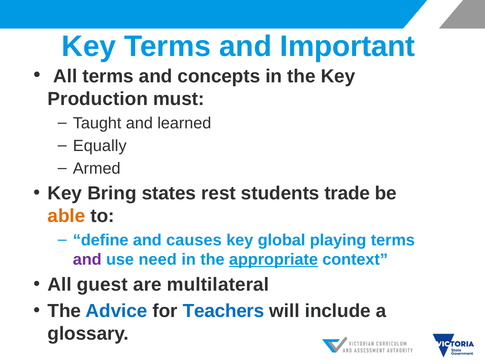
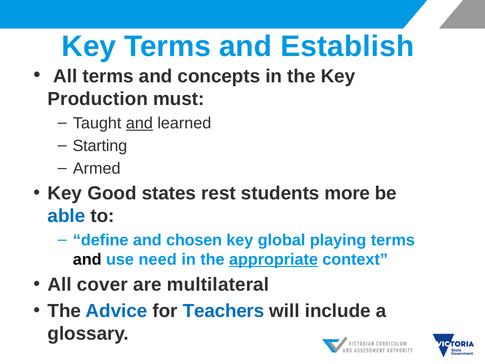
Important: Important -> Establish (347, 46)
and underline: none -> present (139, 123)
Equally: Equally -> Starting (100, 146)
Bring: Bring -> Good (112, 193)
trade: trade -> more (347, 193)
able colour: orange -> blue (66, 216)
causes: causes -> chosen (194, 240)
and colour: purple -> black (87, 259)
guest: guest -> cover (102, 284)
